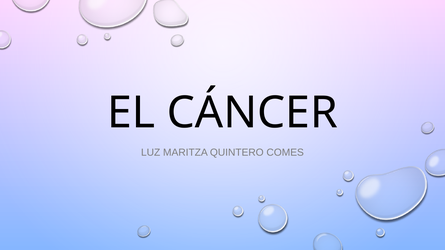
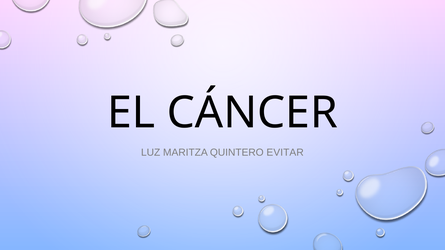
COMES: COMES -> EVITAR (285, 153)
